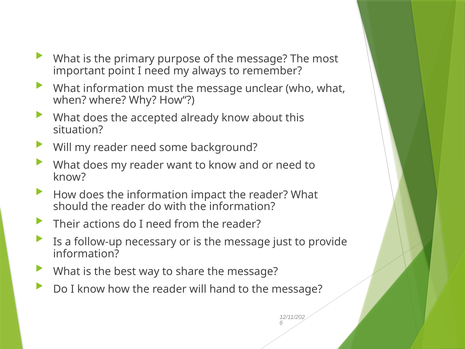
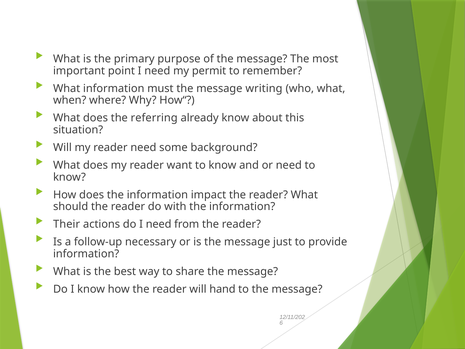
always: always -> permit (209, 71)
unclear: unclear -> writing (264, 88)
accepted: accepted -> referring (154, 118)
